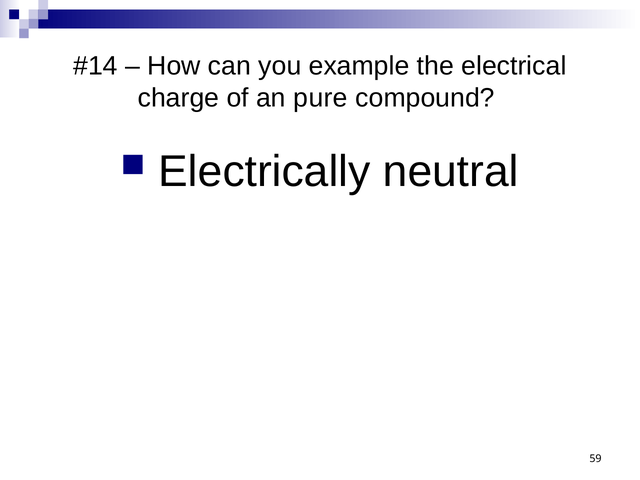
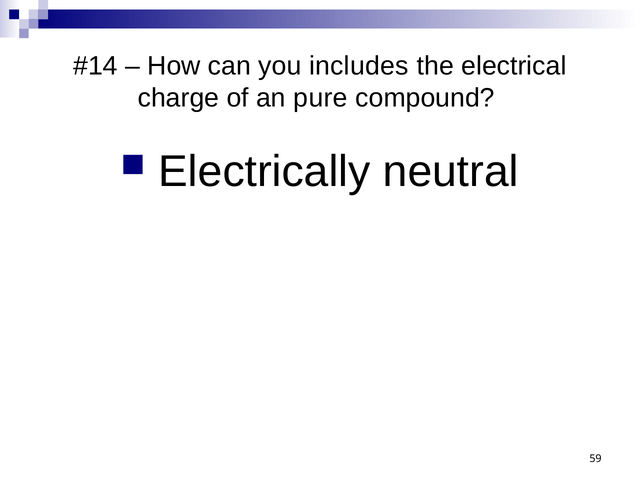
example: example -> includes (359, 66)
